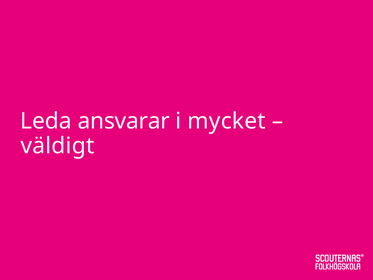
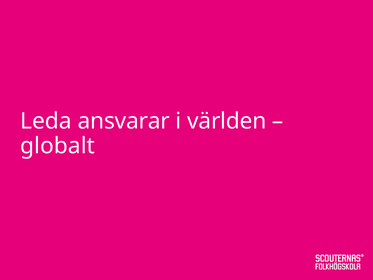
mycket: mycket -> världen (227, 121)
väldigt: väldigt -> globalt (57, 146)
